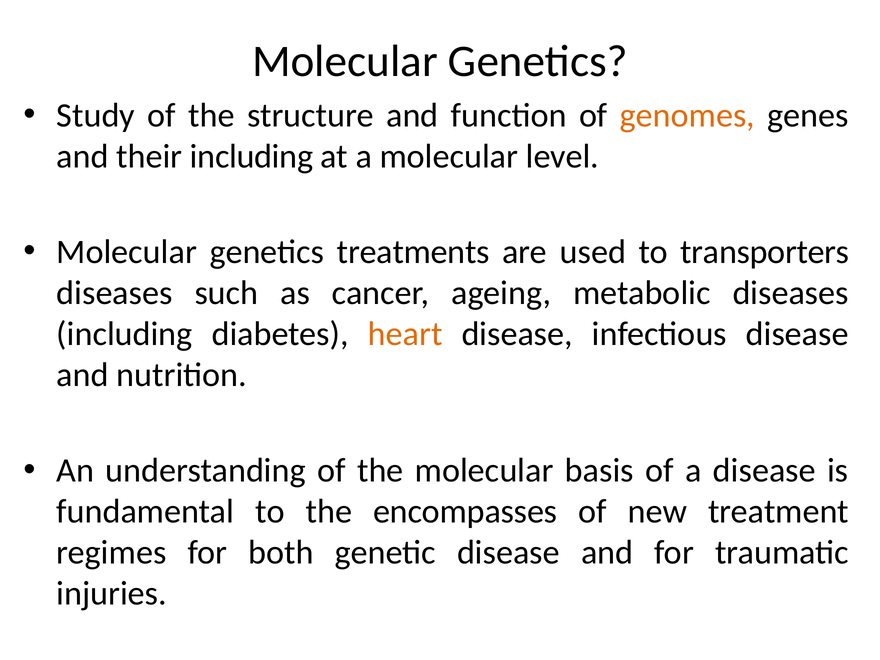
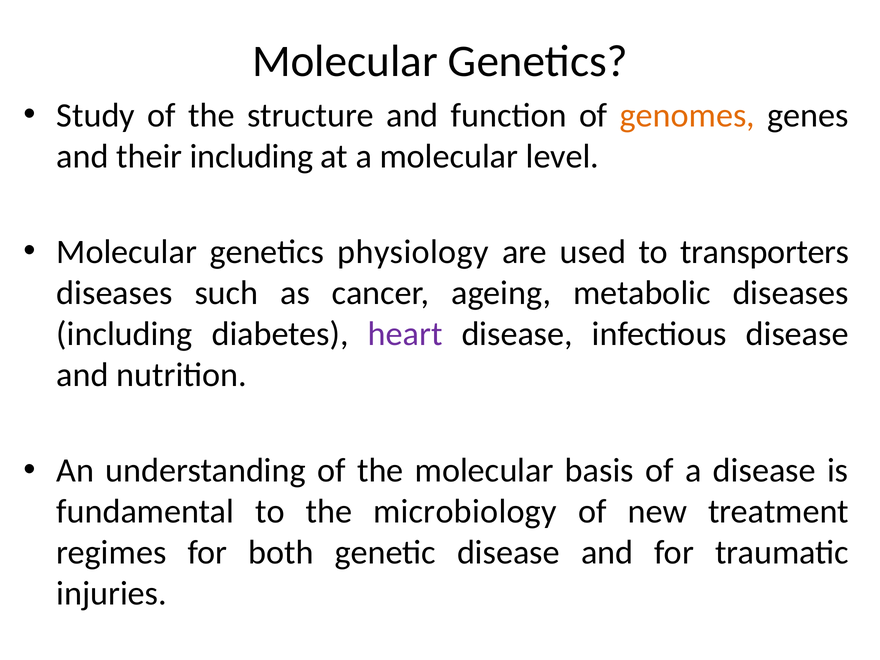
treatments: treatments -> physiology (413, 252)
heart colour: orange -> purple (405, 334)
encompasses: encompasses -> microbiology (465, 512)
